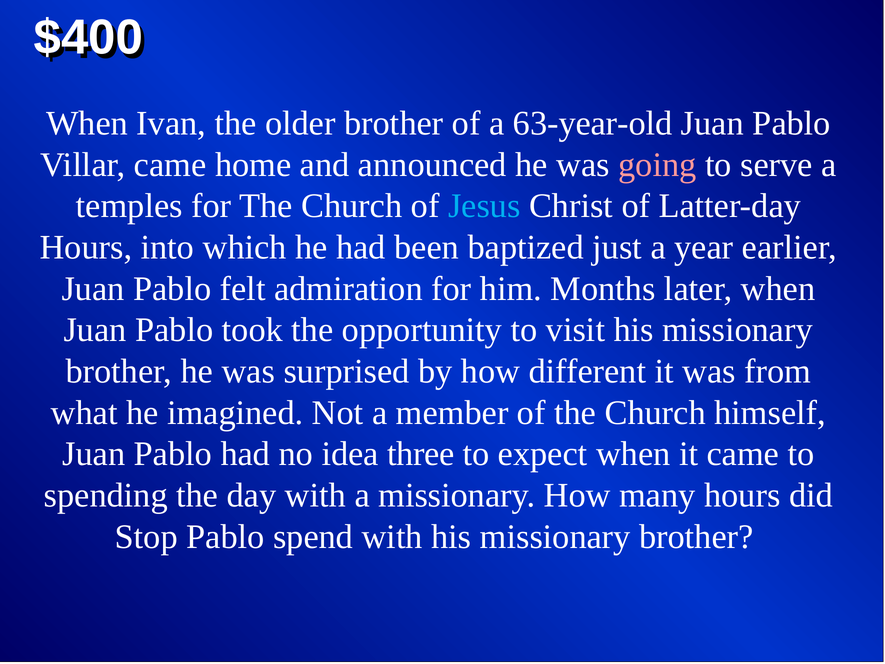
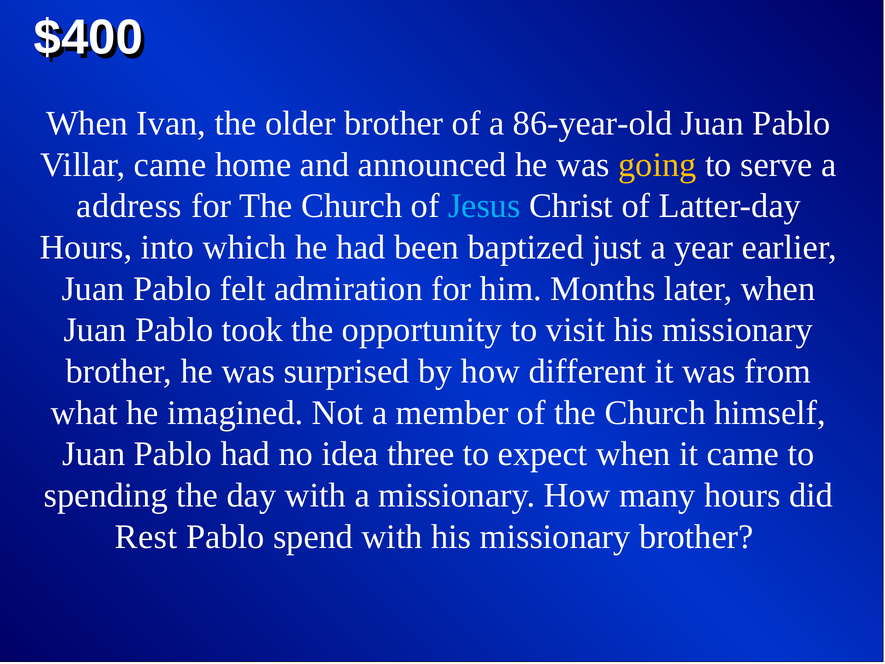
63-year-old: 63-year-old -> 86-year-old (593, 123)
going colour: pink -> yellow (657, 165)
temples: temples -> address (129, 206)
Stop: Stop -> Rest (146, 537)
